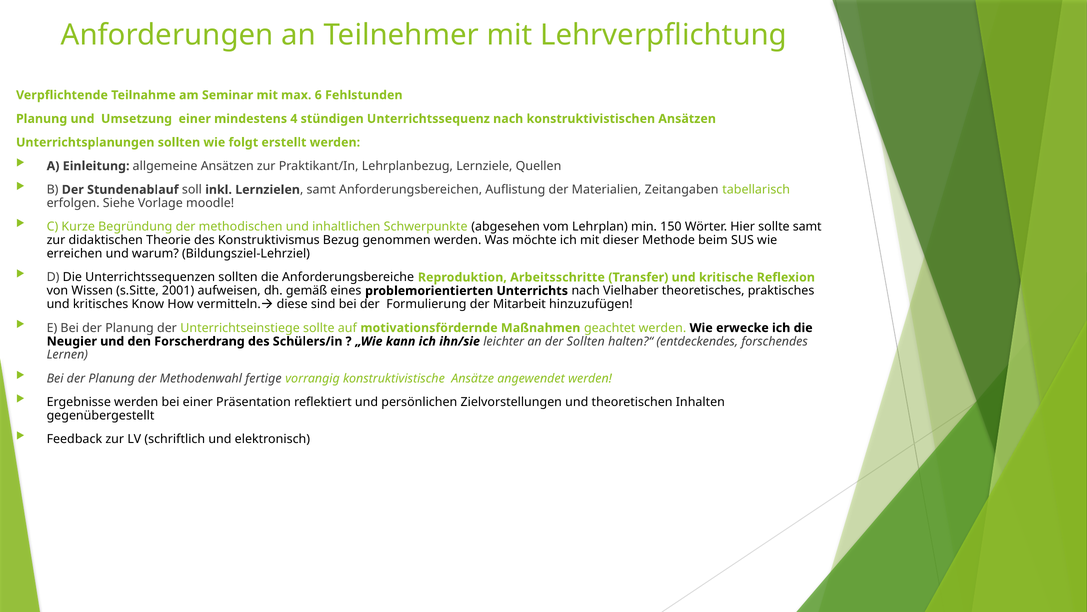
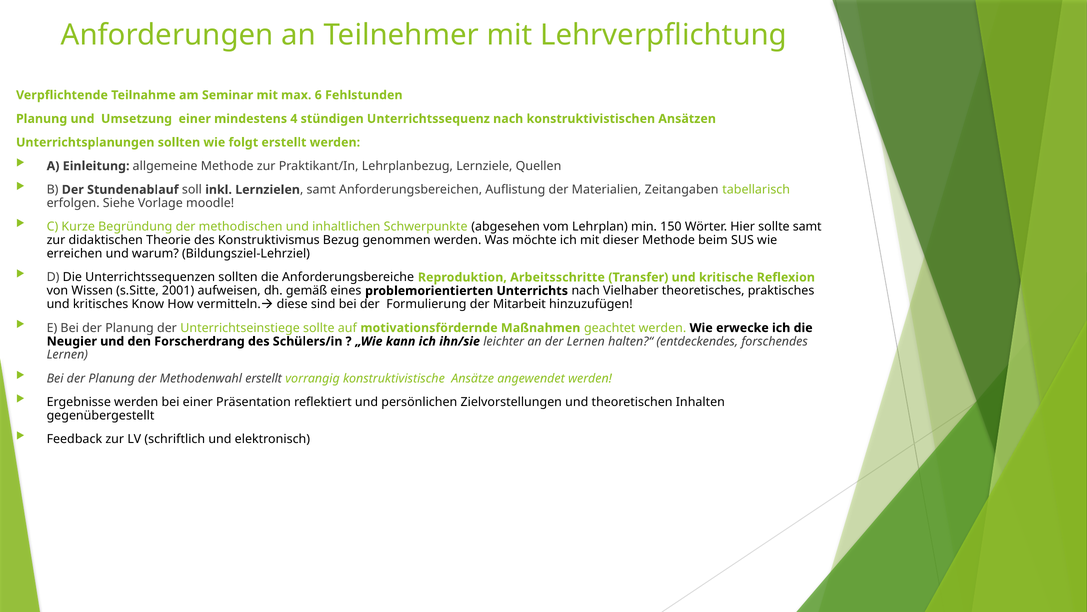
allgemeine Ansätzen: Ansätzen -> Methode (227, 166)
der Sollten: Sollten -> Lernen (586, 341)
Methodenwahl fertige: fertige -> erstellt (264, 378)
